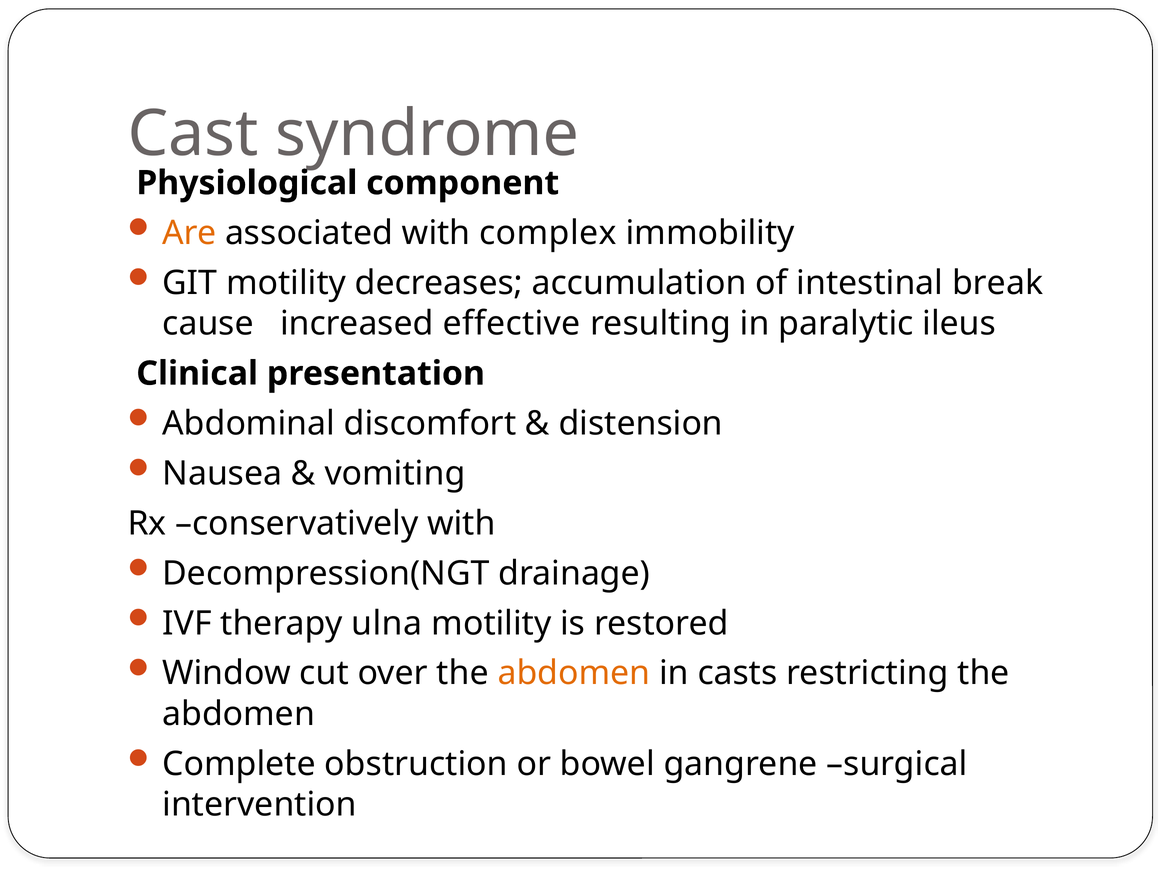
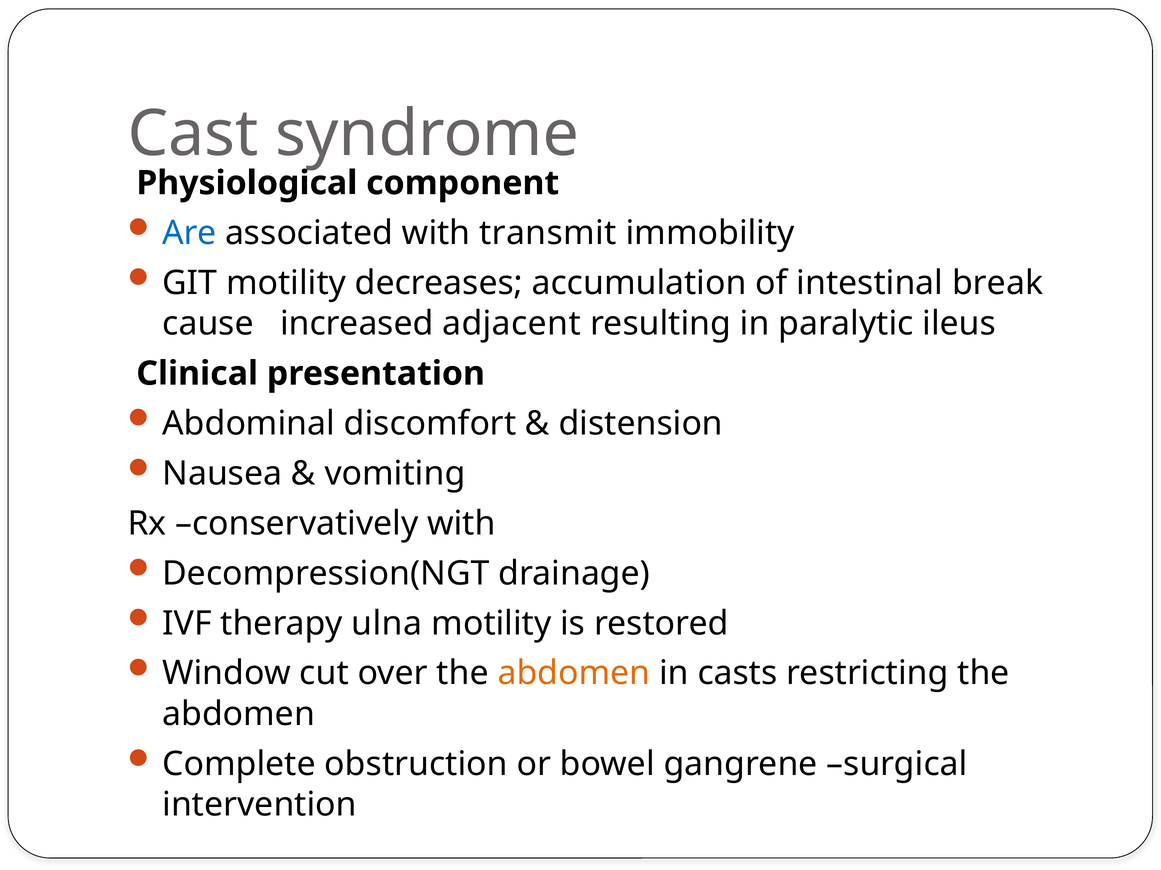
Are colour: orange -> blue (189, 233)
complex: complex -> transmit (548, 233)
effective: effective -> adjacent (512, 324)
